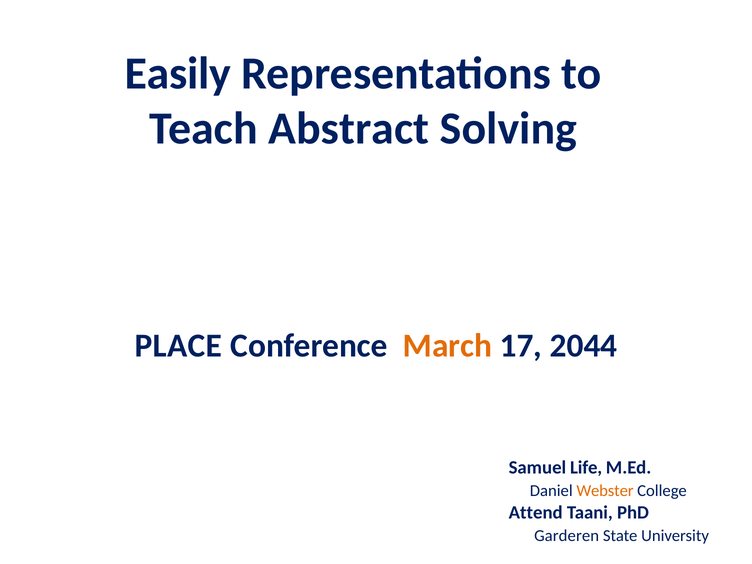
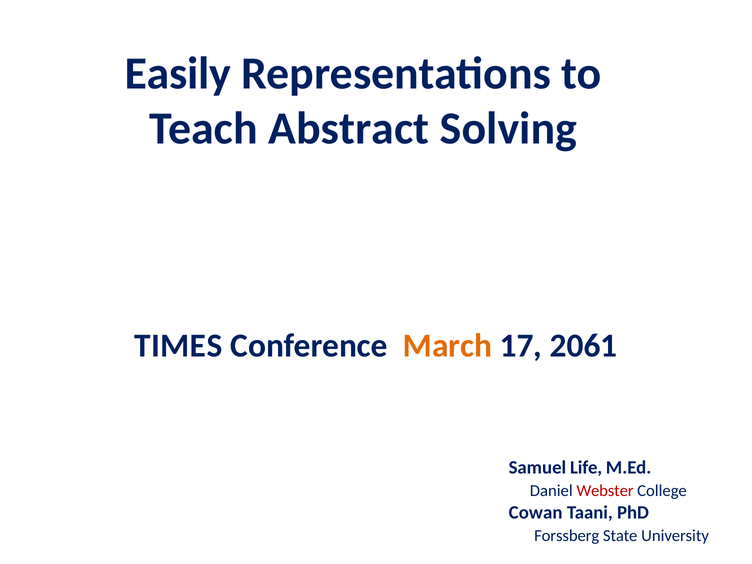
PLACE: PLACE -> TIMES (178, 346)
2044: 2044 -> 2061 (584, 346)
Webster colour: orange -> red (605, 491)
Attend: Attend -> Cowan (536, 513)
Garderen: Garderen -> Forssberg (567, 536)
